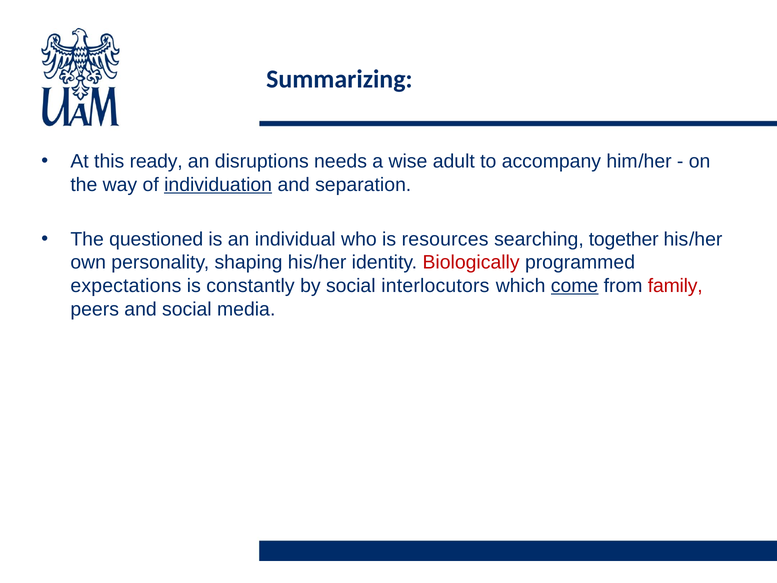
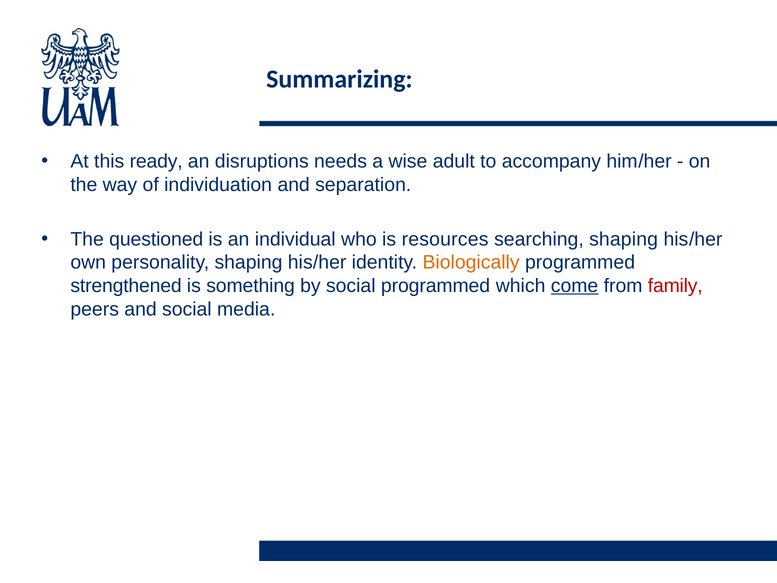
individuation underline: present -> none (218, 185)
searching together: together -> shaping (624, 239)
Biologically colour: red -> orange (471, 262)
expectations: expectations -> strengthened (126, 286)
constantly: constantly -> something (251, 286)
social interlocutors: interlocutors -> programmed (436, 286)
